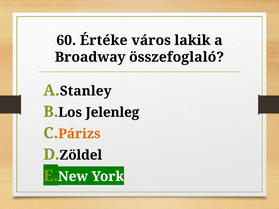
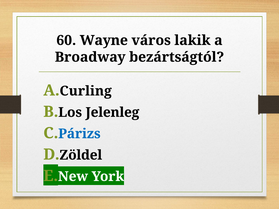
Értéke: Értéke -> Wayne (104, 40)
összefoglaló: összefoglaló -> bezártságtól (177, 57)
Stanley: Stanley -> Curling (86, 91)
Párizs colour: orange -> blue (79, 134)
